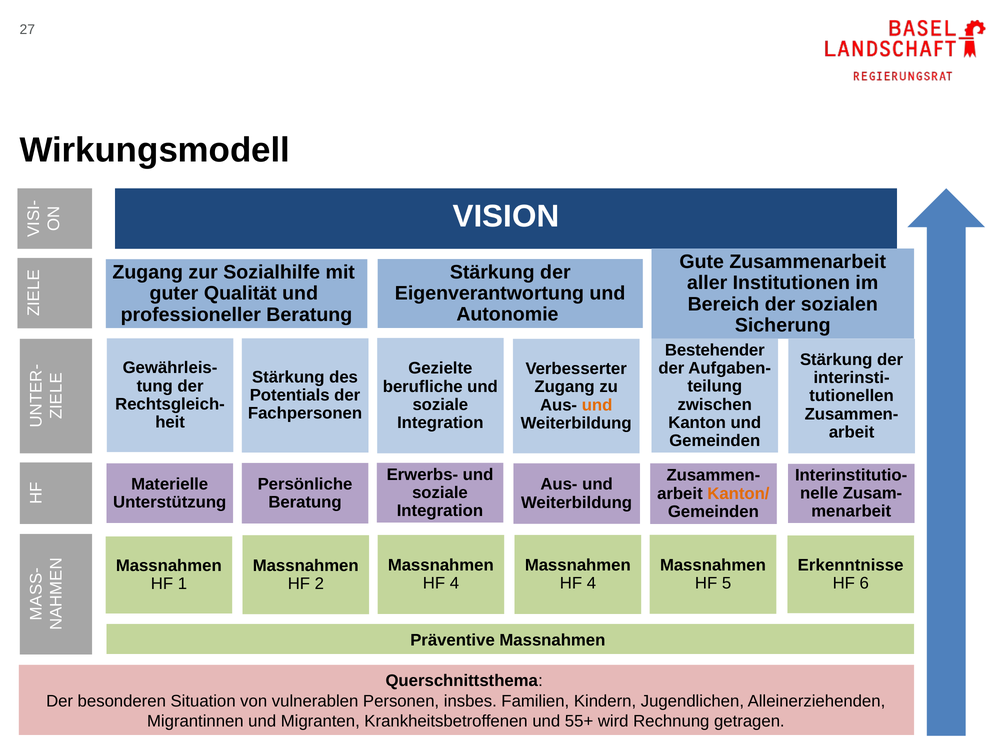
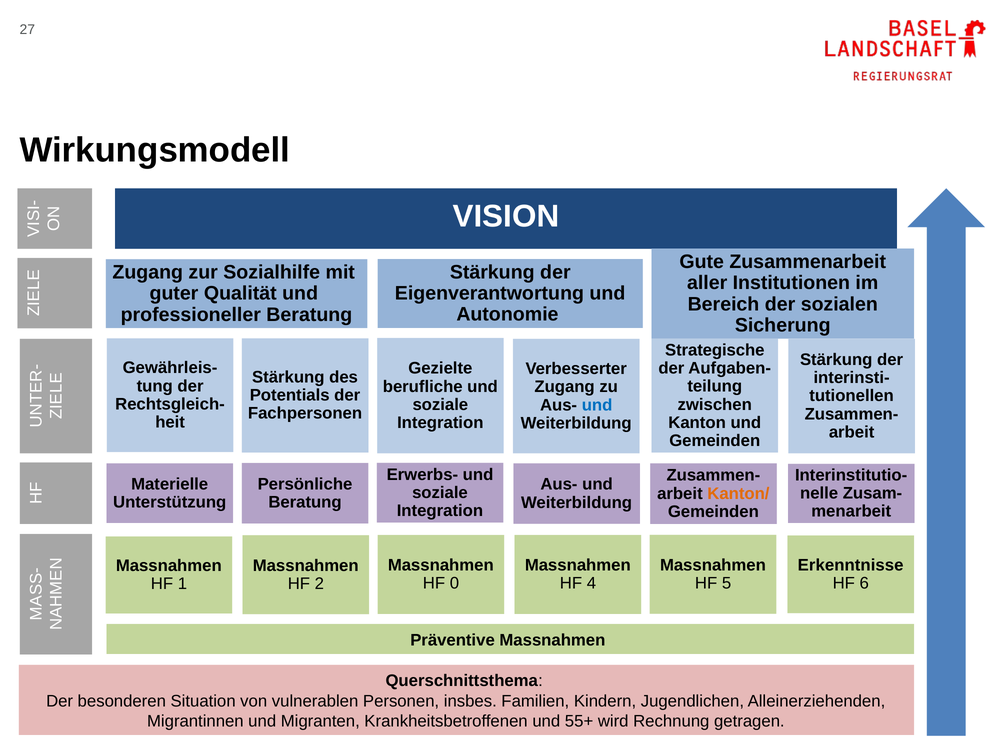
Bestehender: Bestehender -> Strategische (715, 350)
und colour: orange -> blue (597, 405)
4: 4 -> 0 (454, 583)
